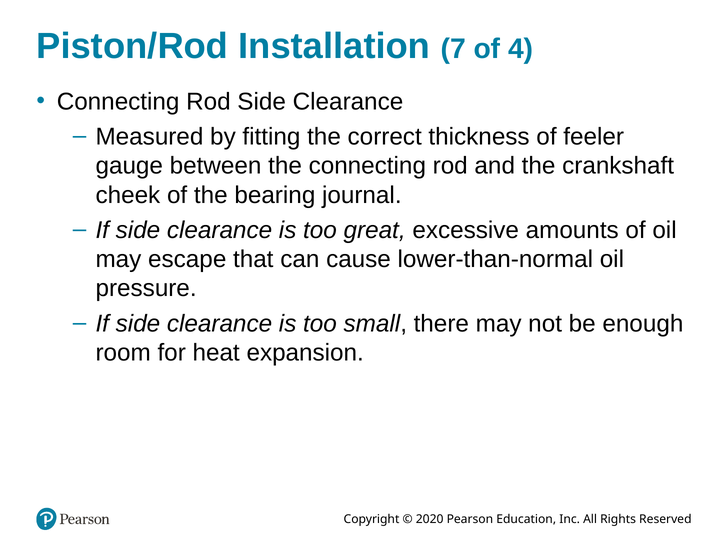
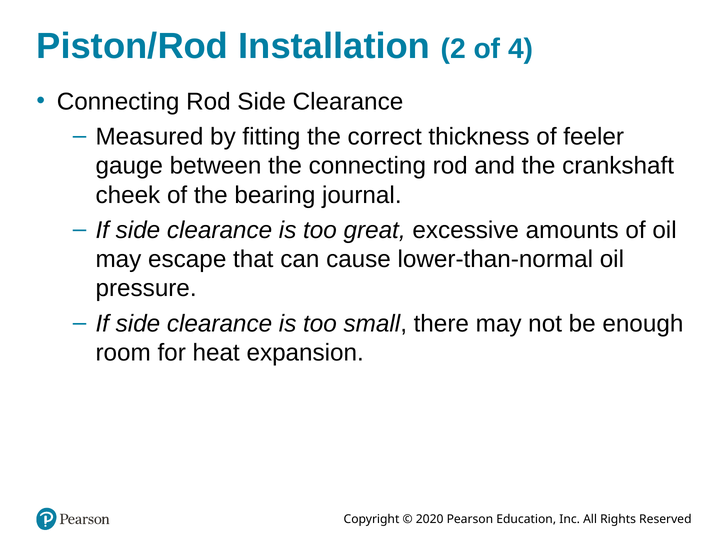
7: 7 -> 2 (453, 49)
